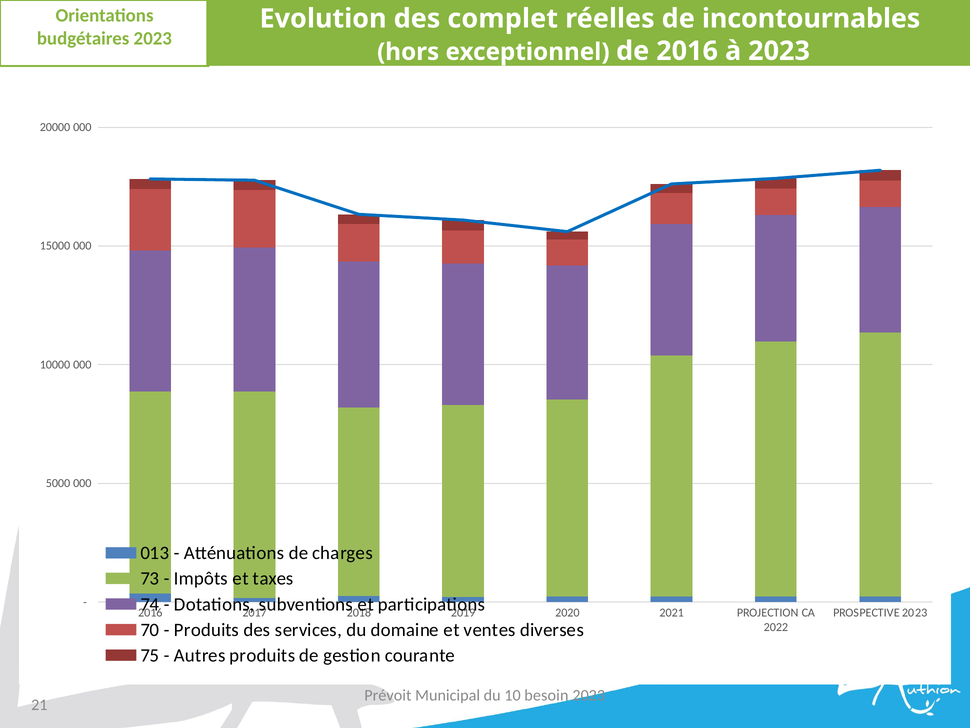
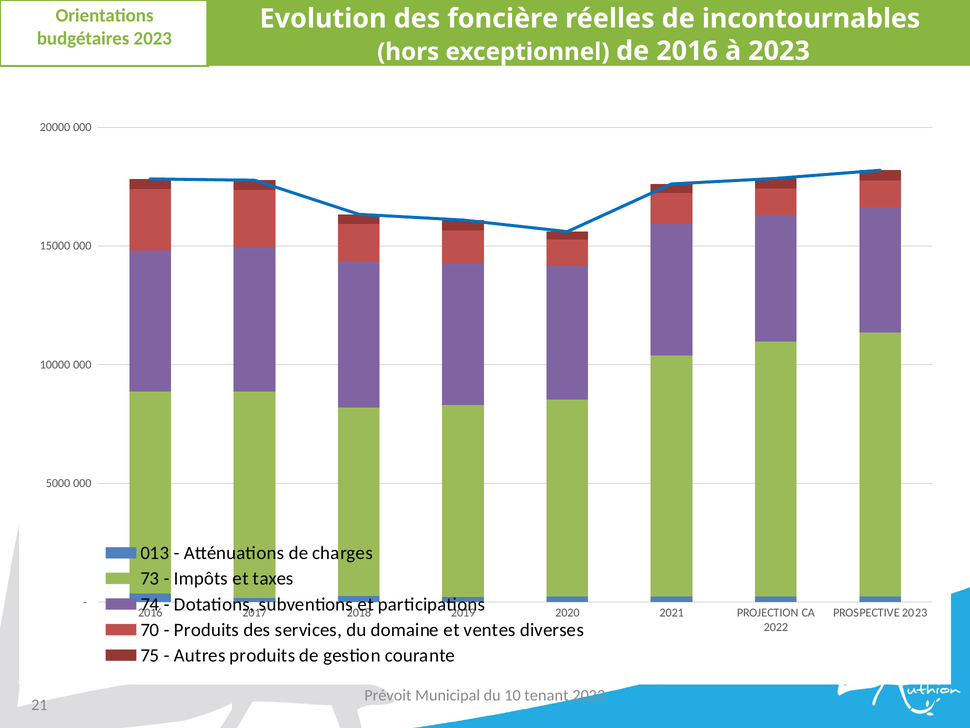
complet: complet -> foncière (503, 19)
besoin: besoin -> tenant (546, 695)
